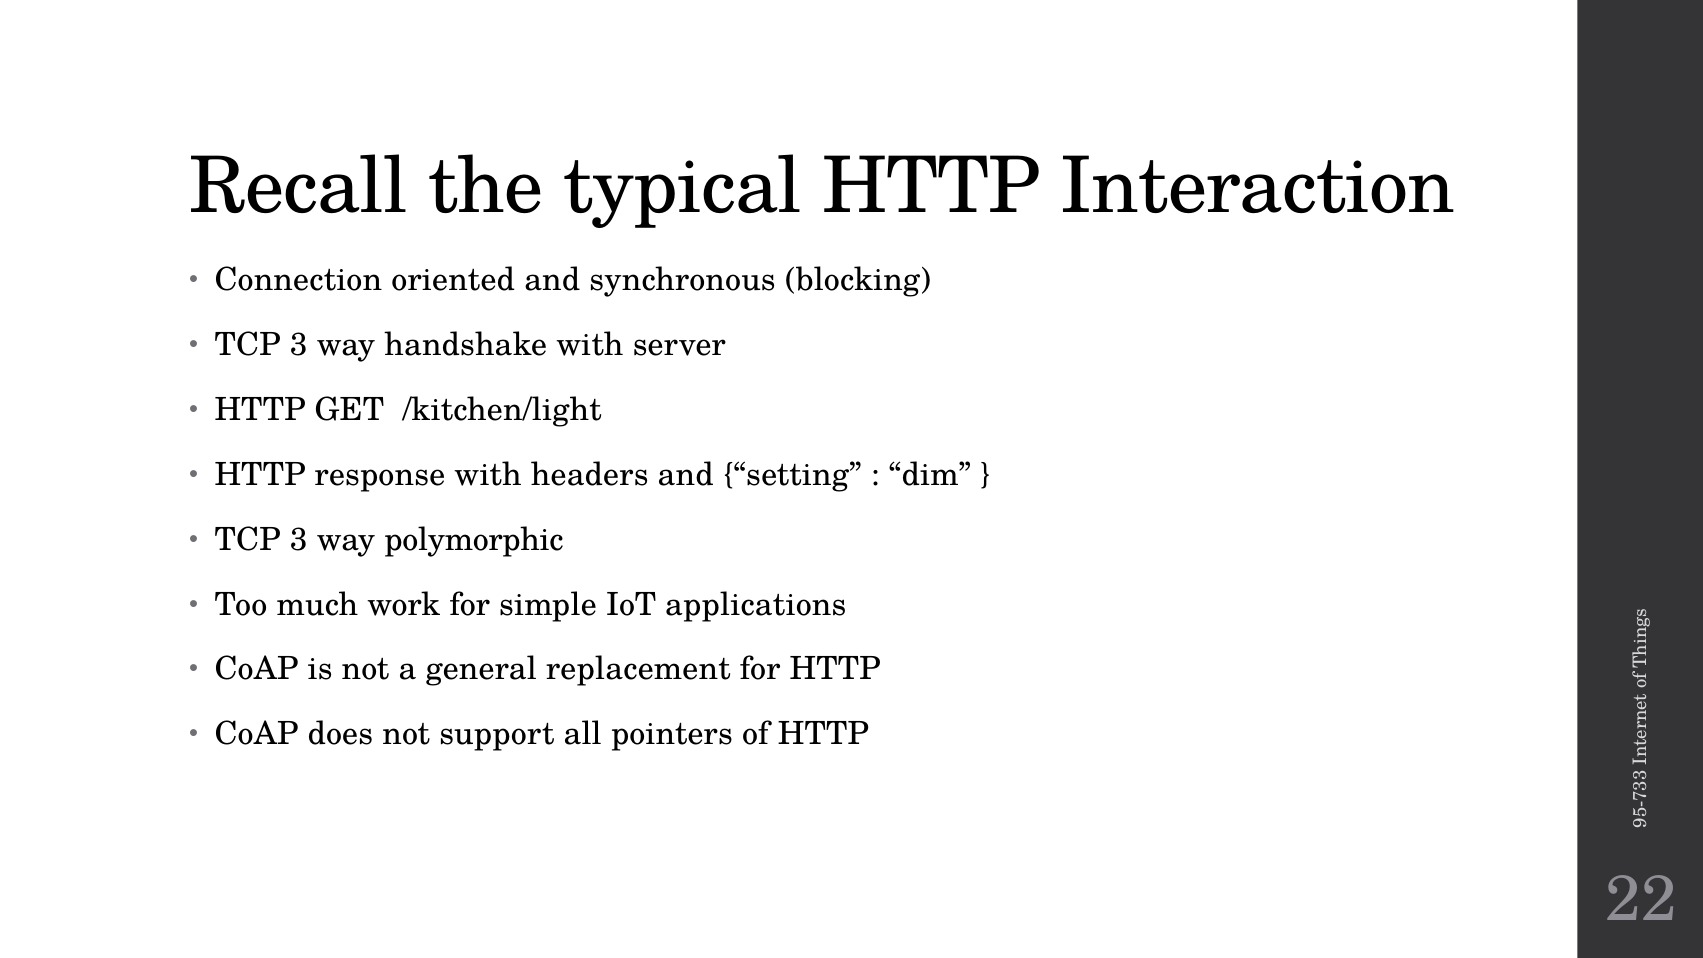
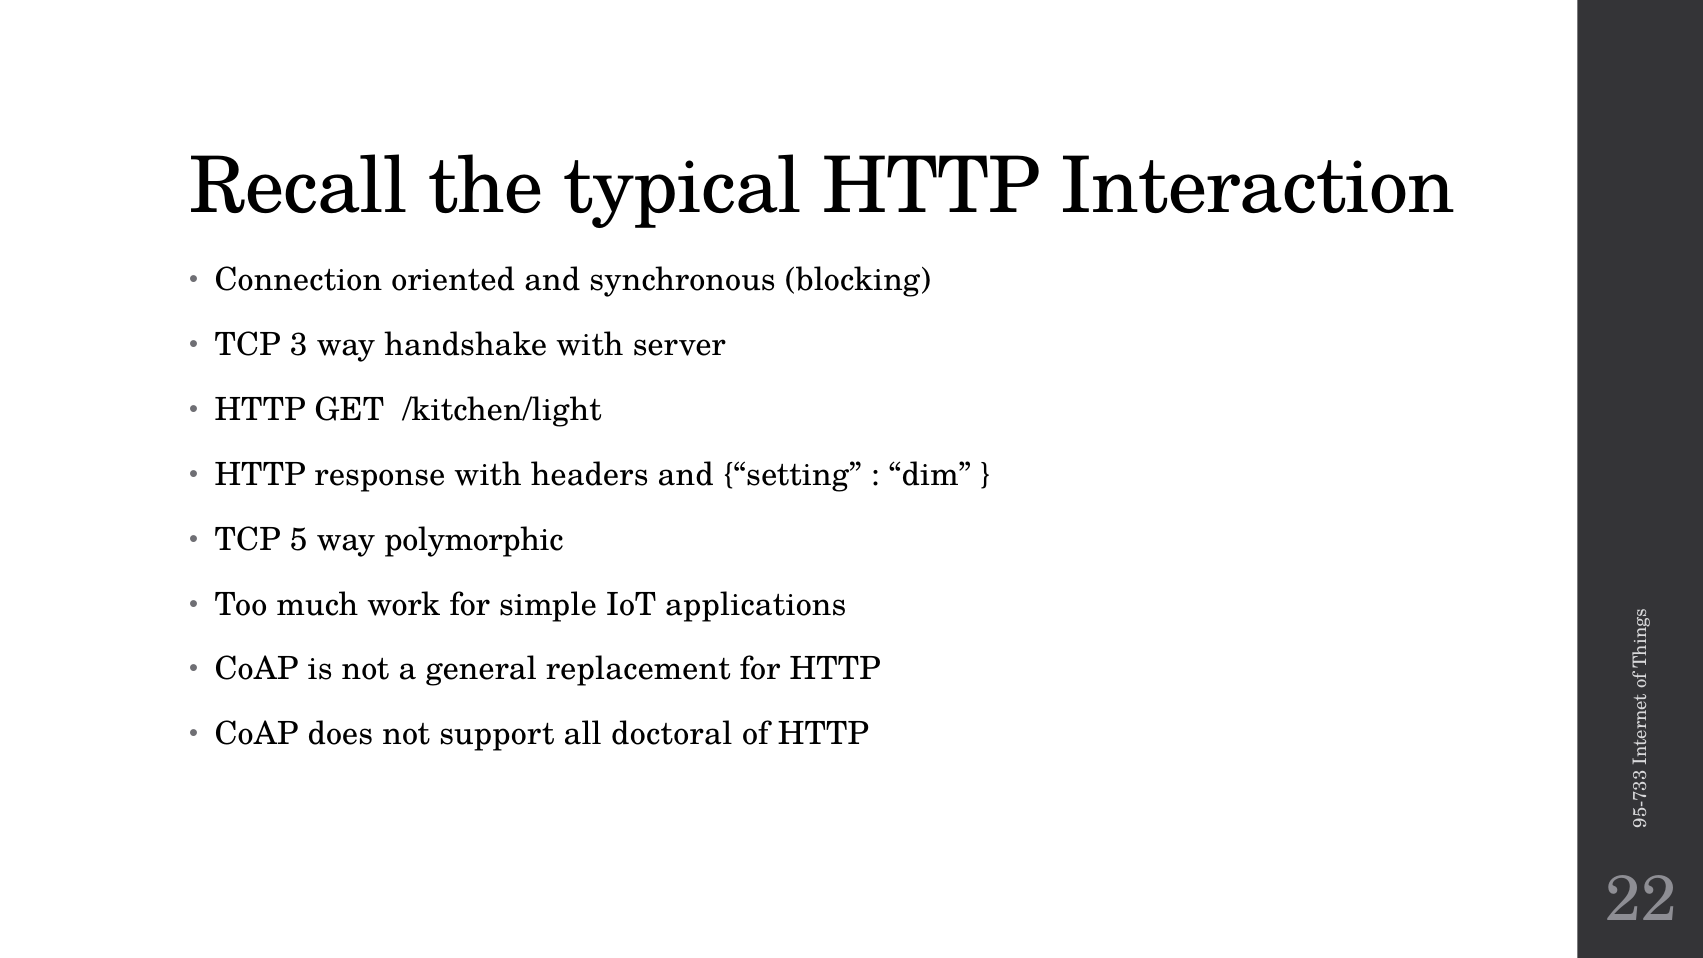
3: 3 -> 5 (299, 540)
pointers: pointers -> doctoral (672, 734)
